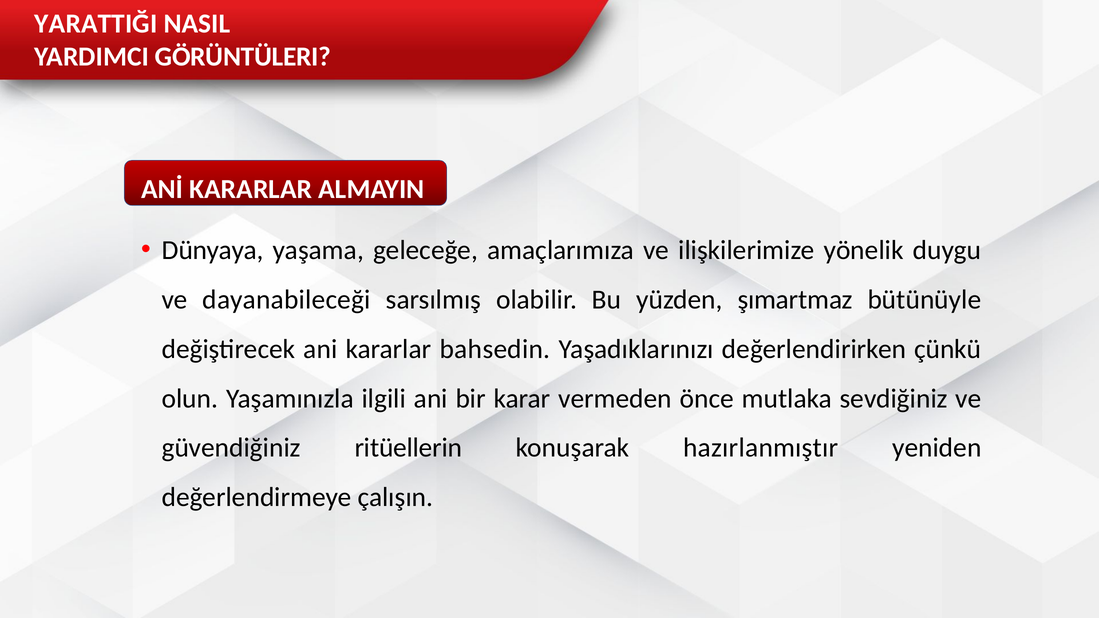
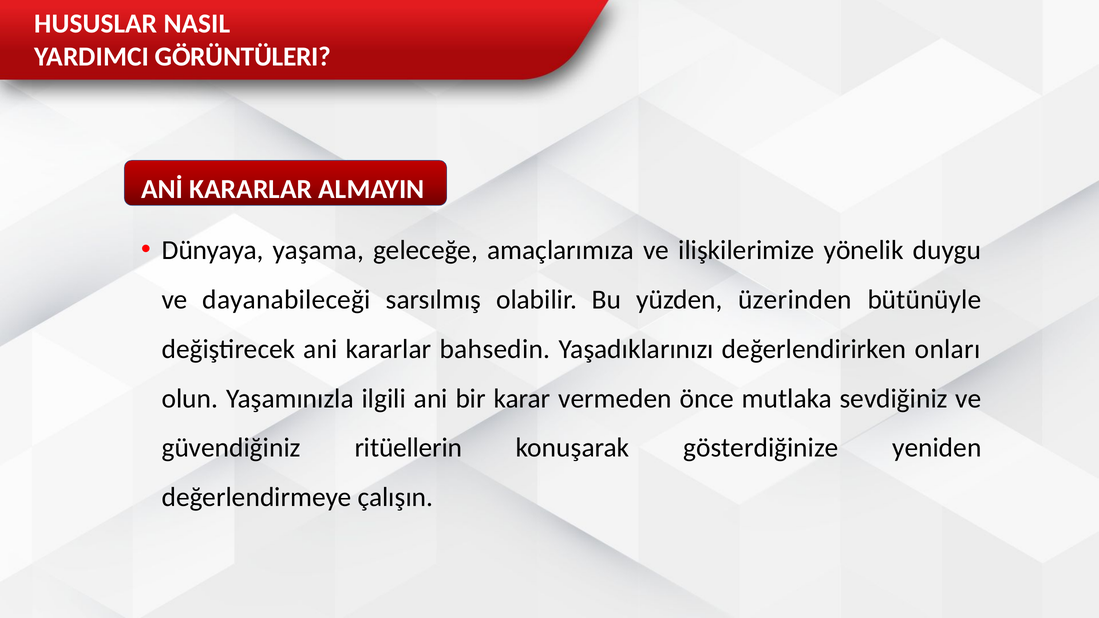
YARATTIĞI: YARATTIĞI -> HUSUSLAR (96, 24)
şımartmaz: şımartmaz -> üzerinden (795, 300)
çünkü: çünkü -> onları (948, 349)
hazırlanmıştır: hazırlanmıştır -> gösterdiğinize (761, 448)
